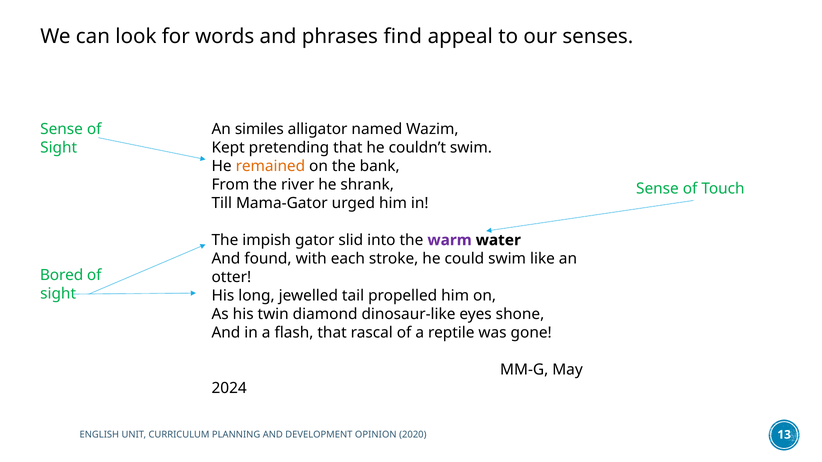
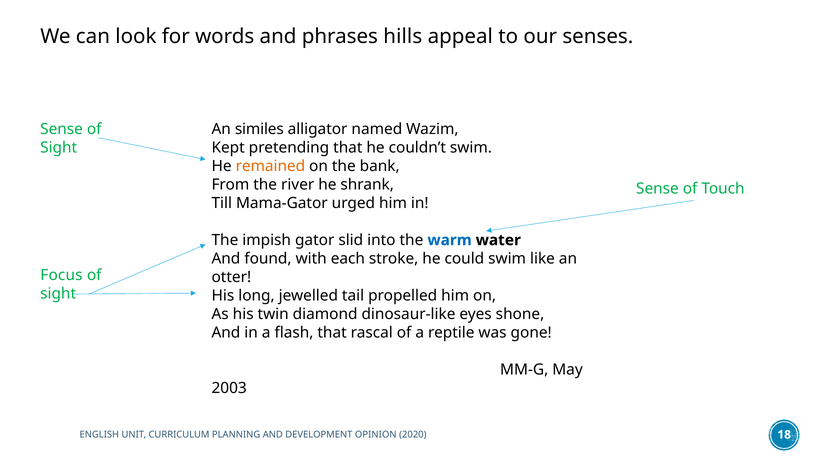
find: find -> hills (403, 37)
warm colour: purple -> blue (450, 240)
Bored: Bored -> Focus (61, 276)
2024: 2024 -> 2003 (229, 388)
13: 13 -> 18 (784, 435)
